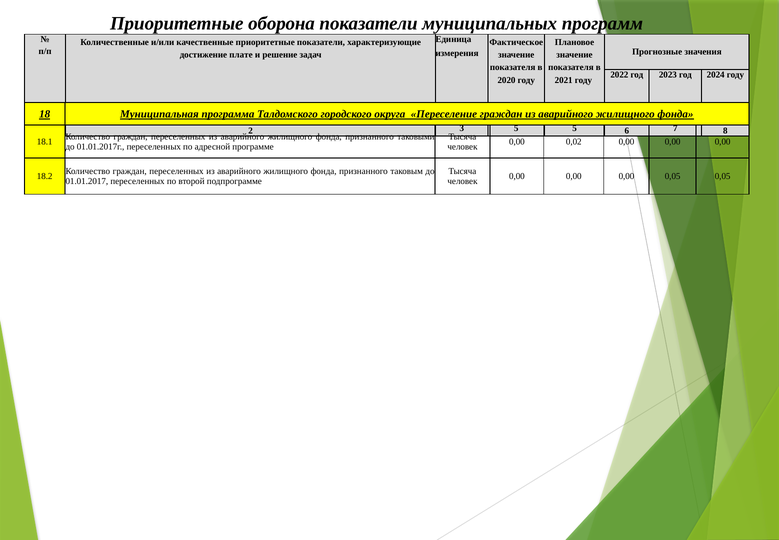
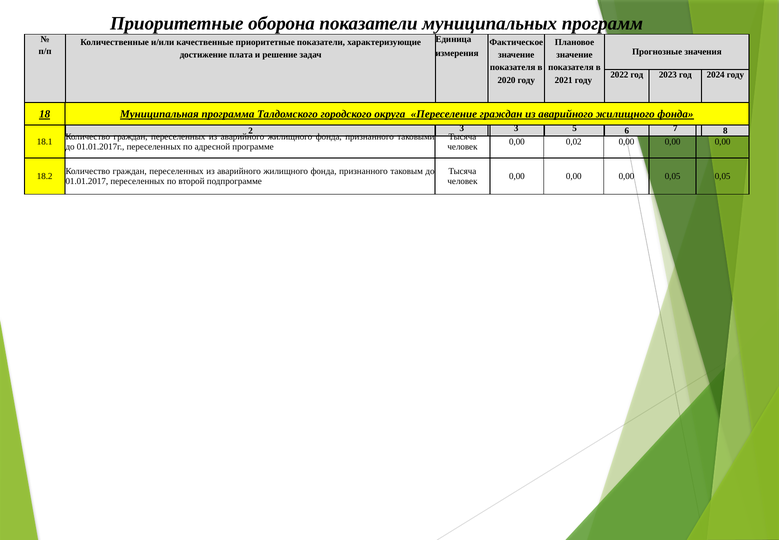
плате: плате -> плата (241, 55)
3 5: 5 -> 3 (516, 128)
